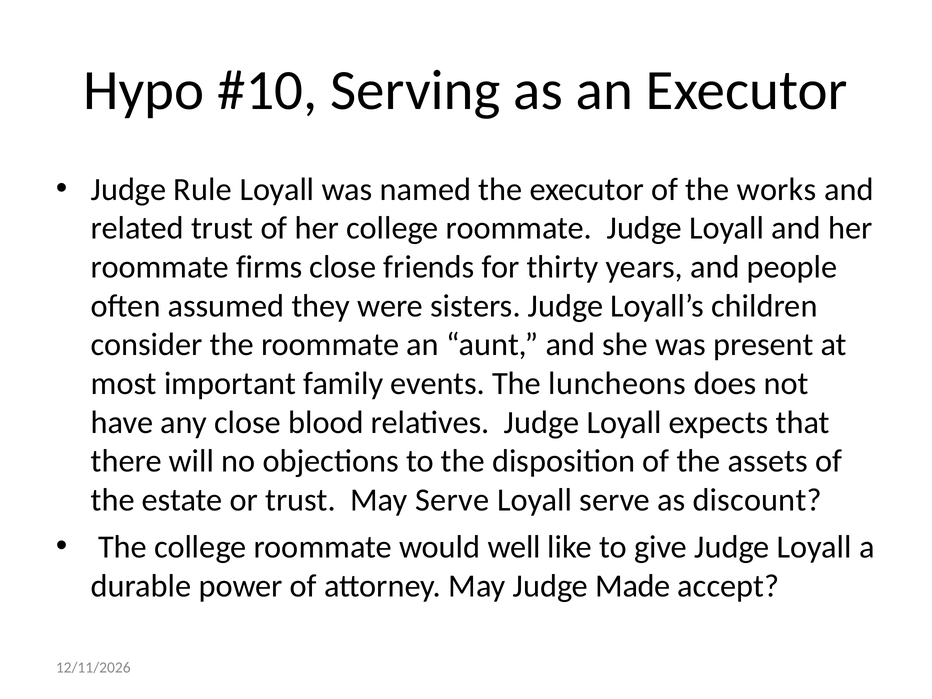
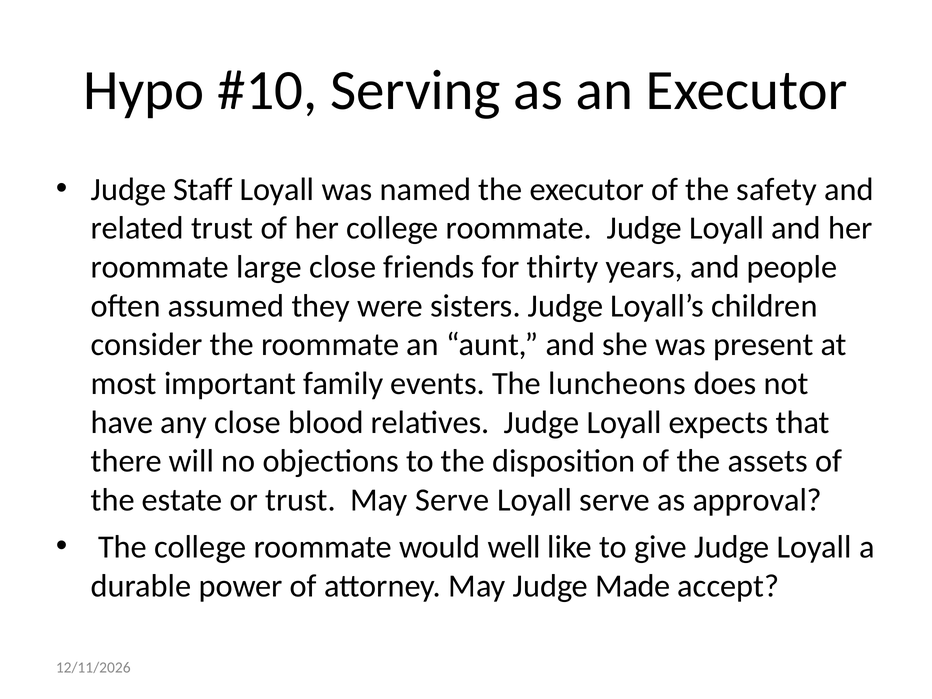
Rule: Rule -> Staff (203, 189)
works: works -> safety (777, 189)
firms: firms -> large (269, 267)
discount: discount -> approval (757, 500)
